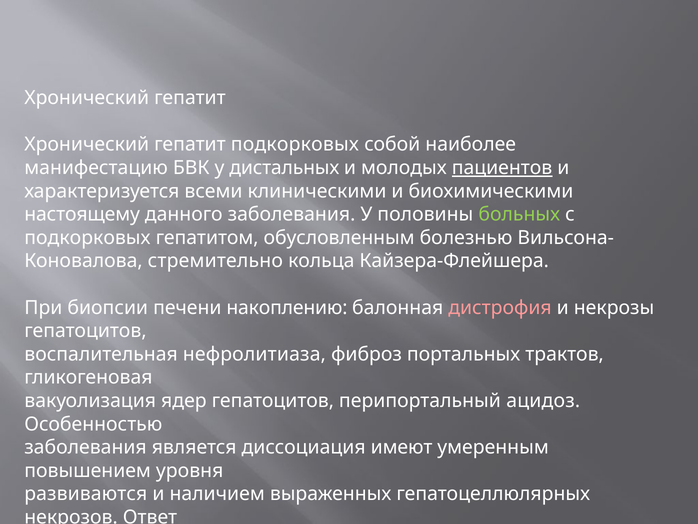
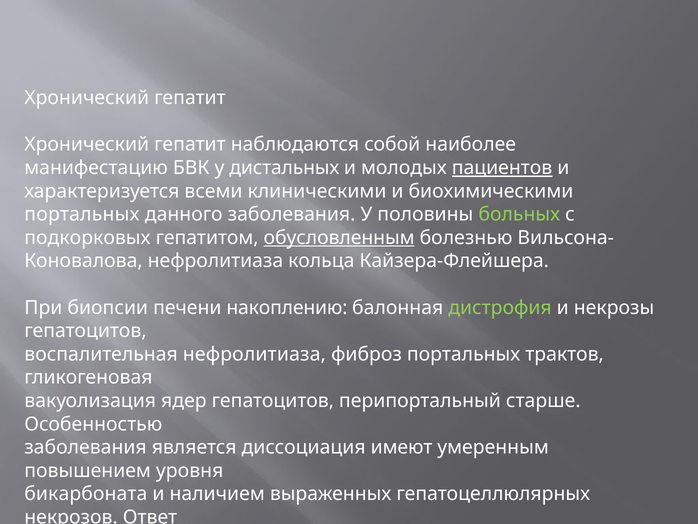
гепатит подкорковых: подкорковых -> наблюдаются (295, 144)
настоящему: настоящему -> портальных (82, 214)
обусловленным underline: none -> present (339, 237)
стремительно: стремительно -> нефролитиаза (215, 261)
дистрофия colour: pink -> light green (500, 307)
ацидоз: ацидоз -> старше (543, 400)
развиваются: развиваются -> бикарбоната (86, 494)
